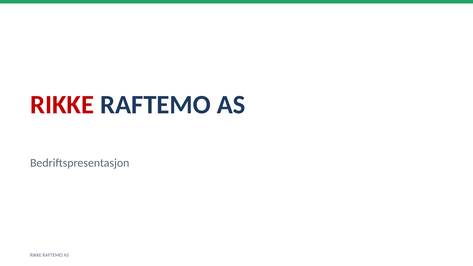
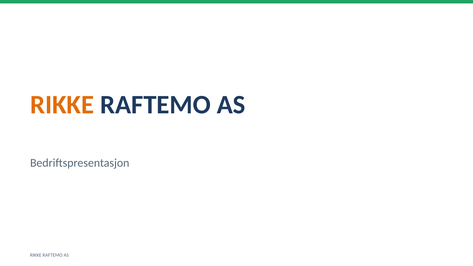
RIKKE colour: red -> orange (62, 105)
